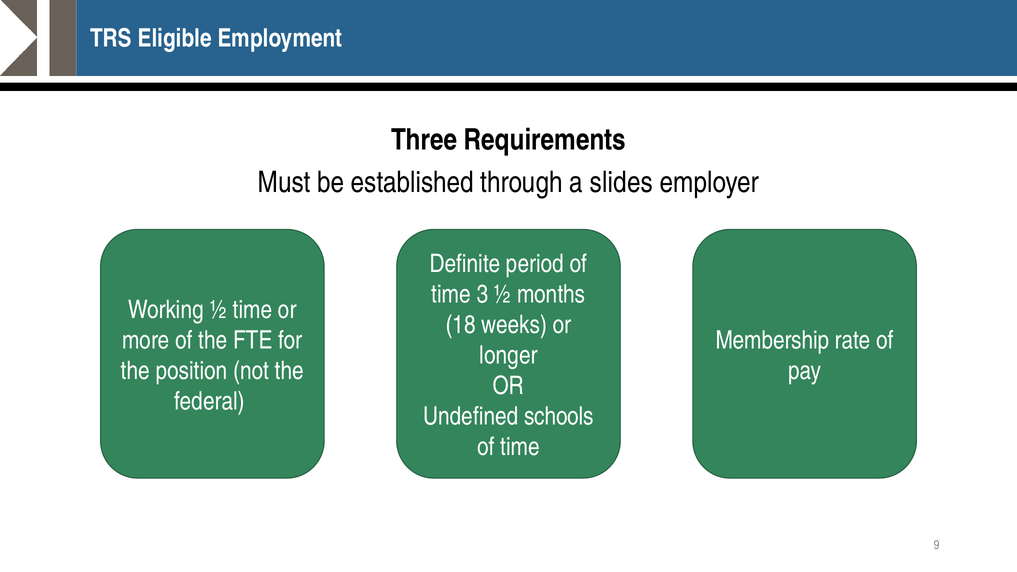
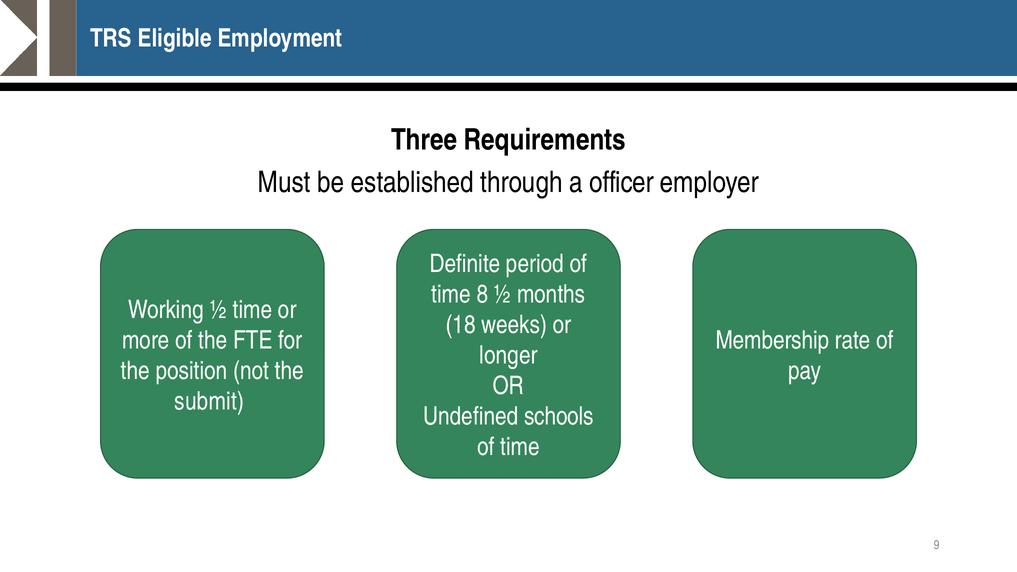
slides: slides -> officer (622, 182)
3: 3 -> 8 (482, 295)
federal: federal -> submit (209, 401)
